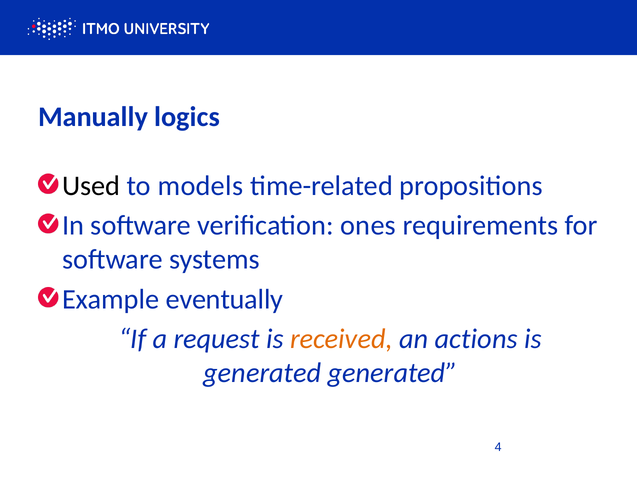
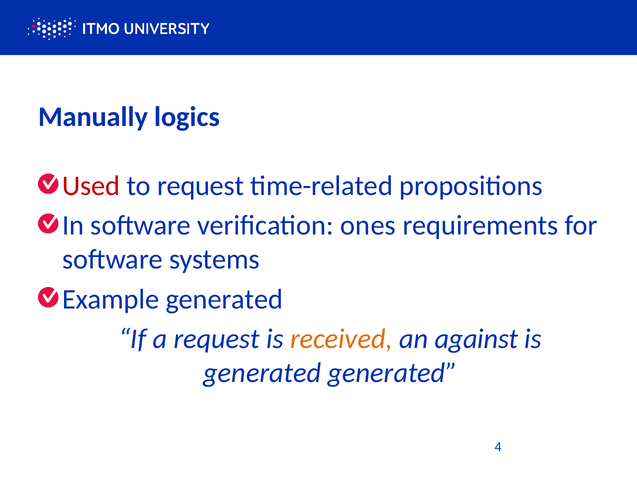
Used colour: black -> red (91, 186)
to models: models -> request (201, 186)
Example eventually: eventually -> generated (224, 299)
actions: actions -> against (476, 339)
